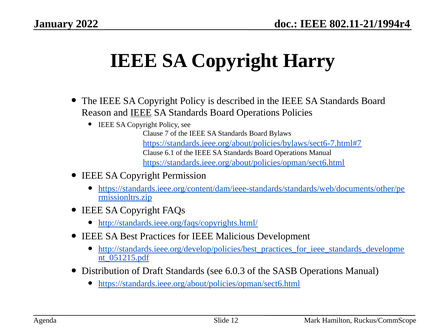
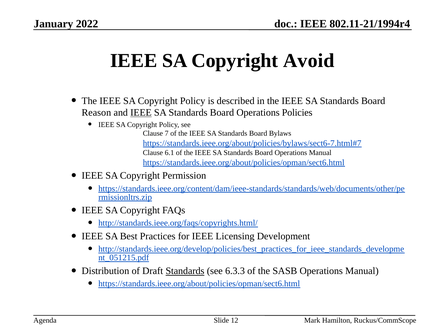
Harry: Harry -> Avoid (309, 61)
Malicious: Malicious -> Licensing (235, 236)
Standards underline: none -> present (185, 271)
6.0.3: 6.0.3 -> 6.3.3 (235, 271)
